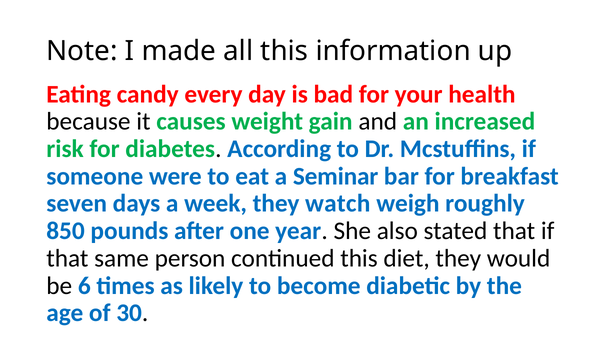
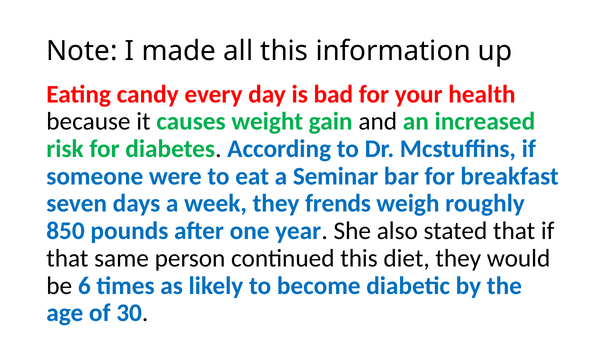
watch: watch -> frends (338, 204)
